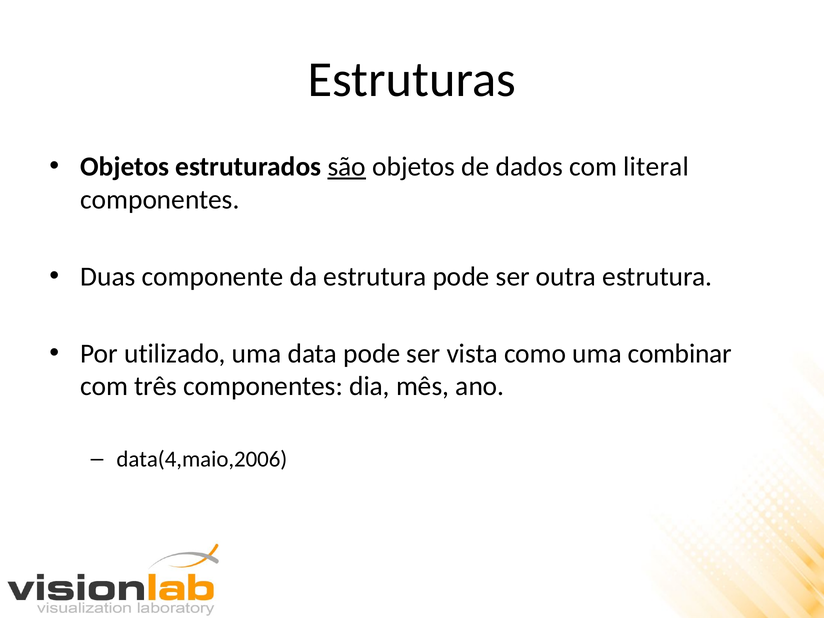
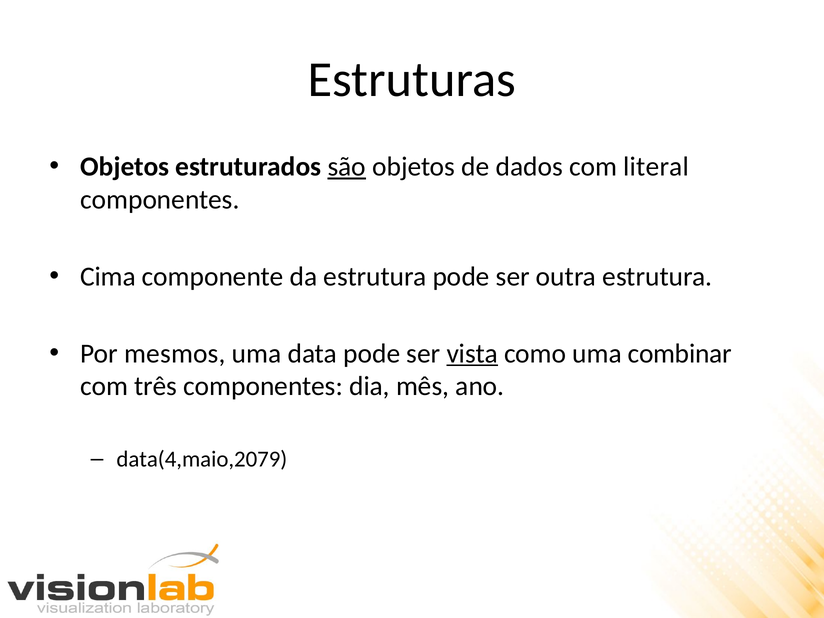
Duas: Duas -> Cima (108, 277)
utilizado: utilizado -> mesmos (175, 353)
vista underline: none -> present (472, 353)
data(4,maio,2006: data(4,maio,2006 -> data(4,maio,2079 (202, 459)
